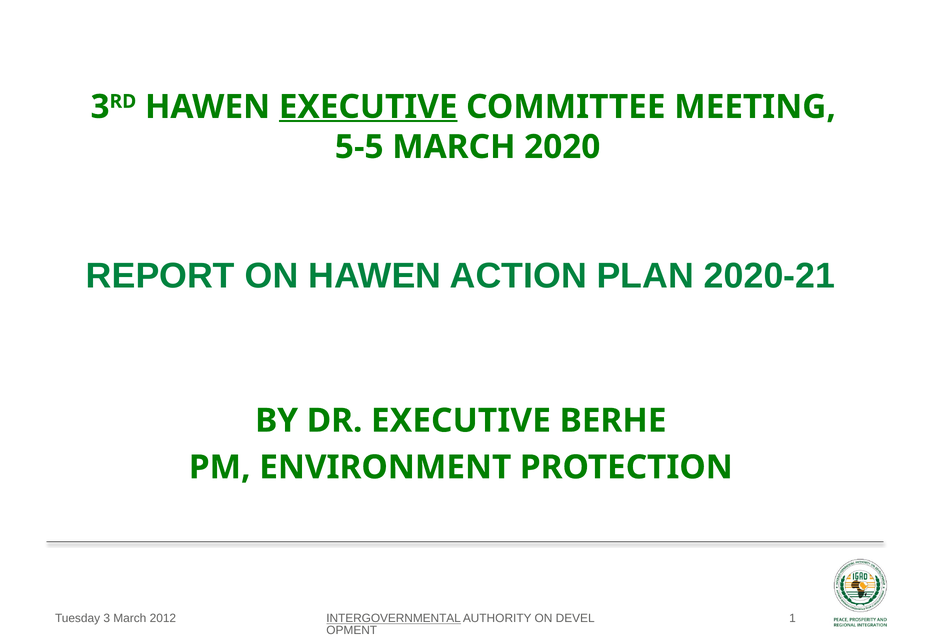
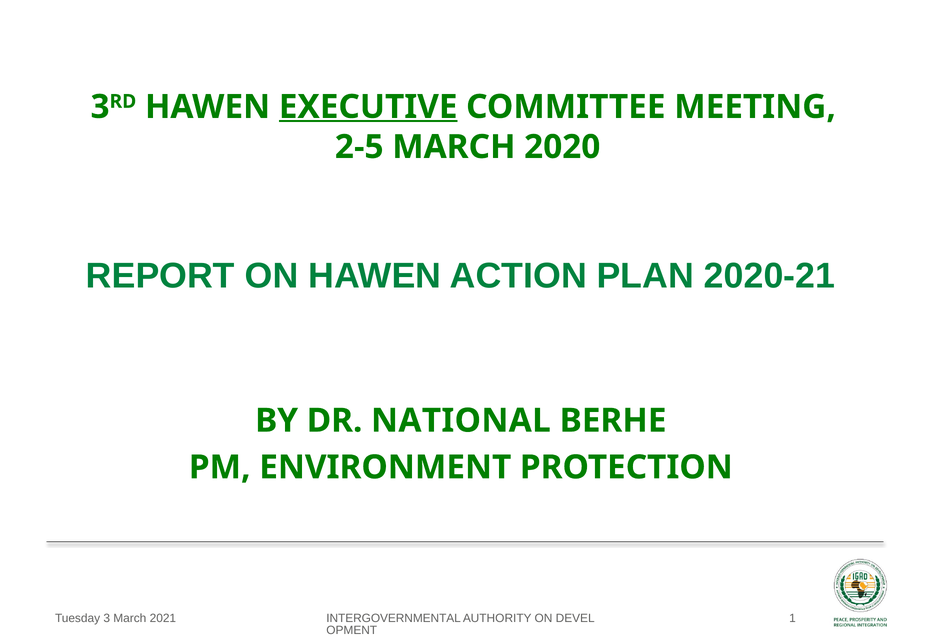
5-5: 5-5 -> 2-5 (359, 147)
DR EXECUTIVE: EXECUTIVE -> NATIONAL (461, 421)
2012: 2012 -> 2021 (163, 618)
INTERGOVERNMENTAL underline: present -> none (394, 618)
